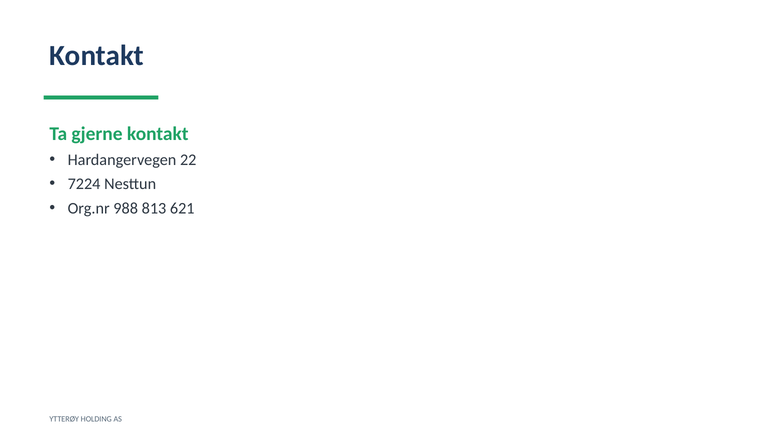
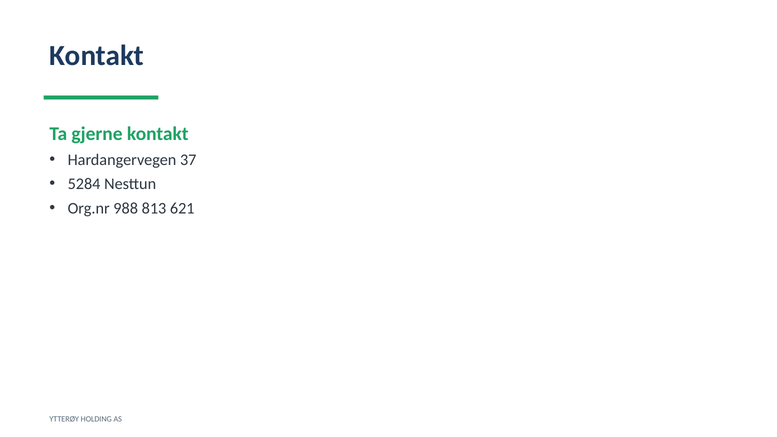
22: 22 -> 37 (188, 160)
7224: 7224 -> 5284 (84, 184)
